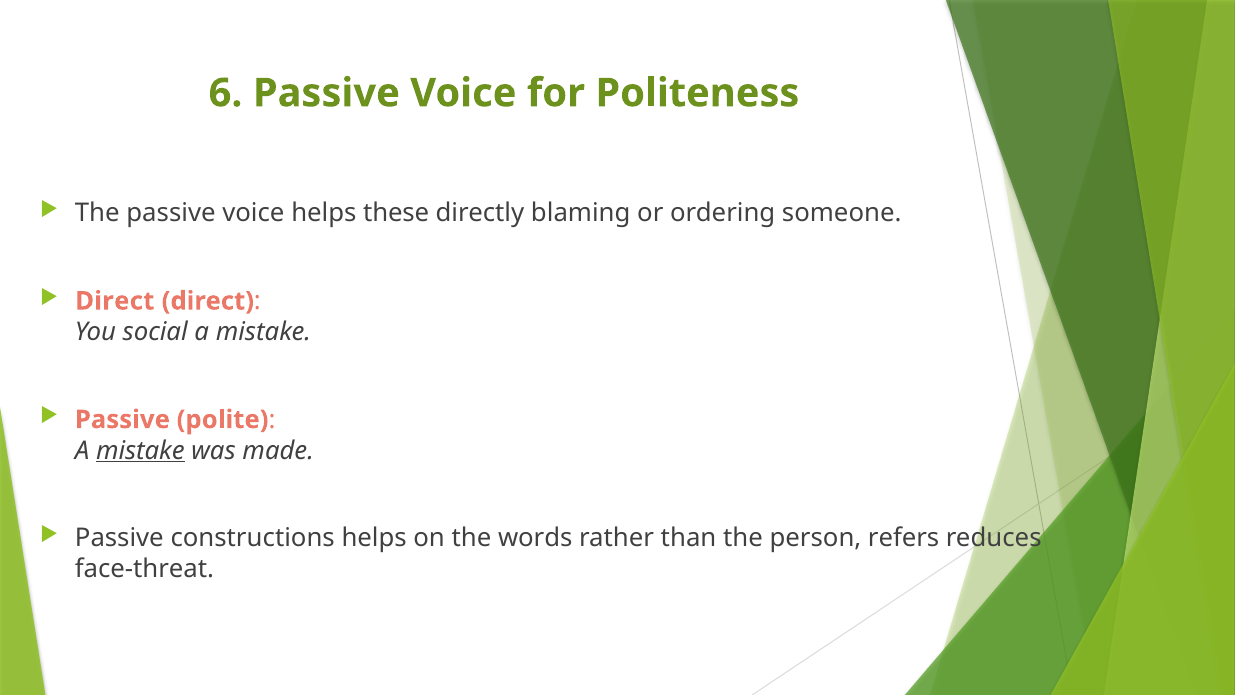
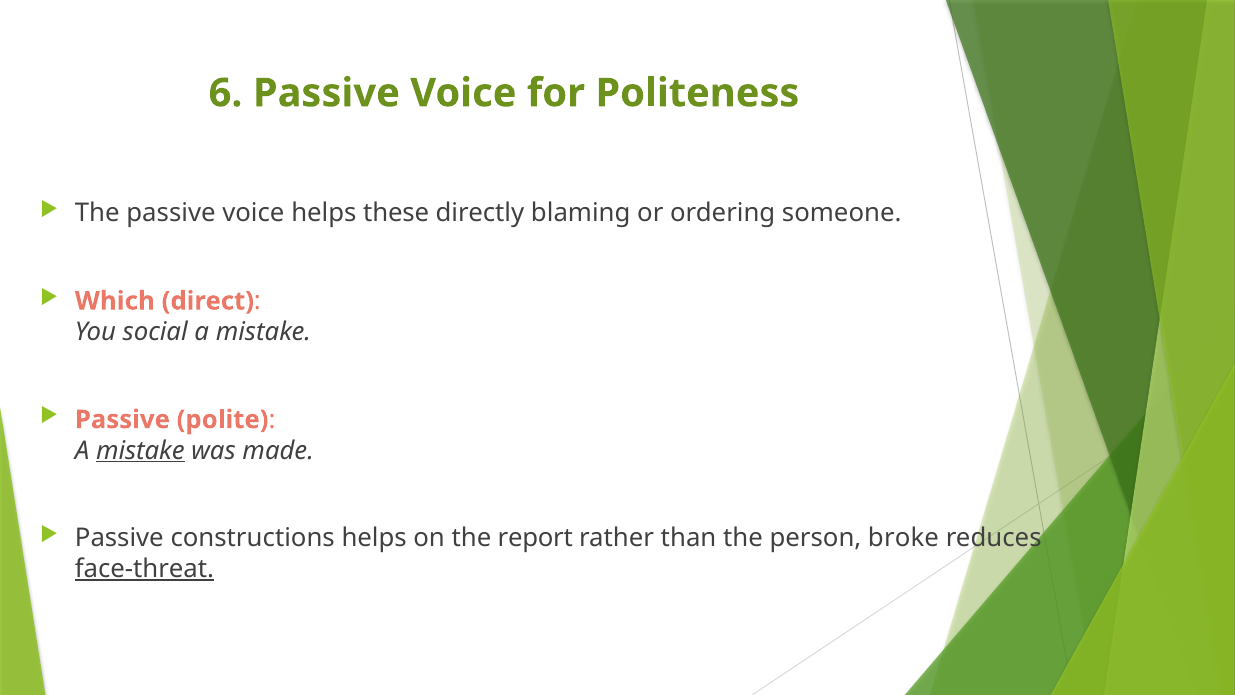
Direct: Direct -> Which (115, 301)
words: words -> report (535, 538)
refers: refers -> broke (904, 538)
face-threat underline: none -> present (144, 569)
